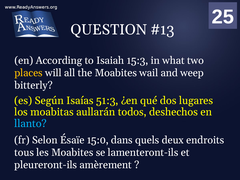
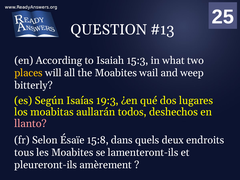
51:3: 51:3 -> 19:3 (107, 101)
llanto colour: light blue -> pink (31, 124)
15:0: 15:0 -> 15:8 (98, 140)
